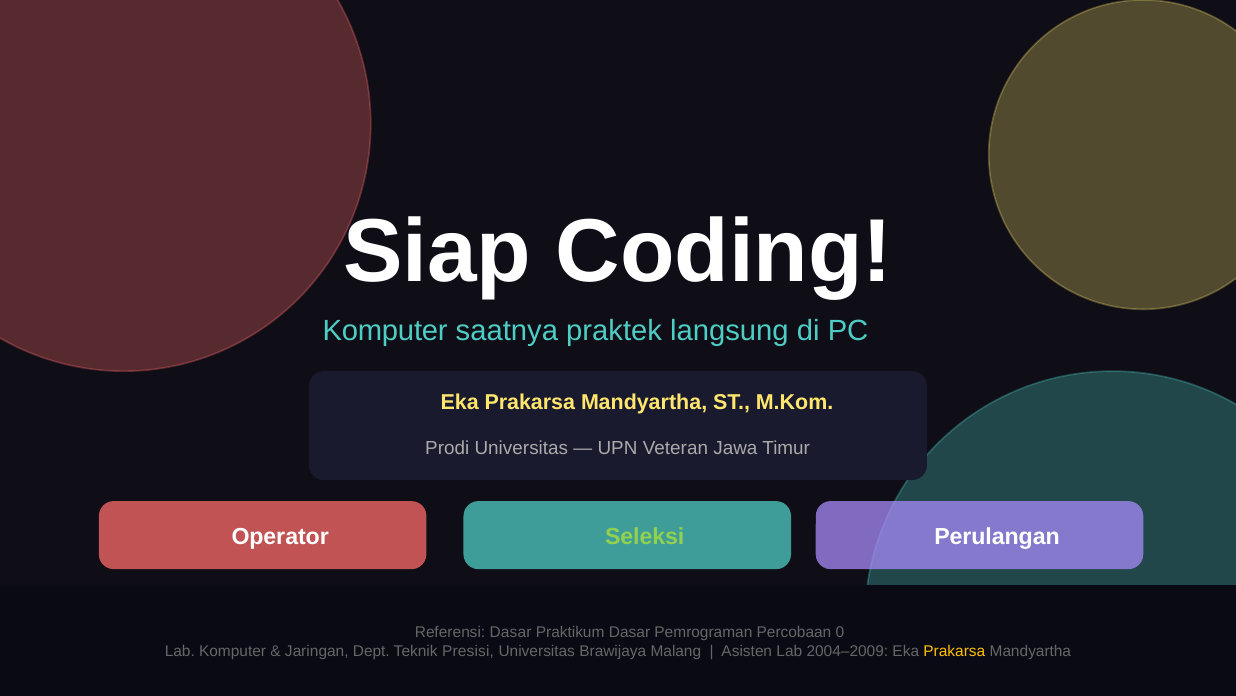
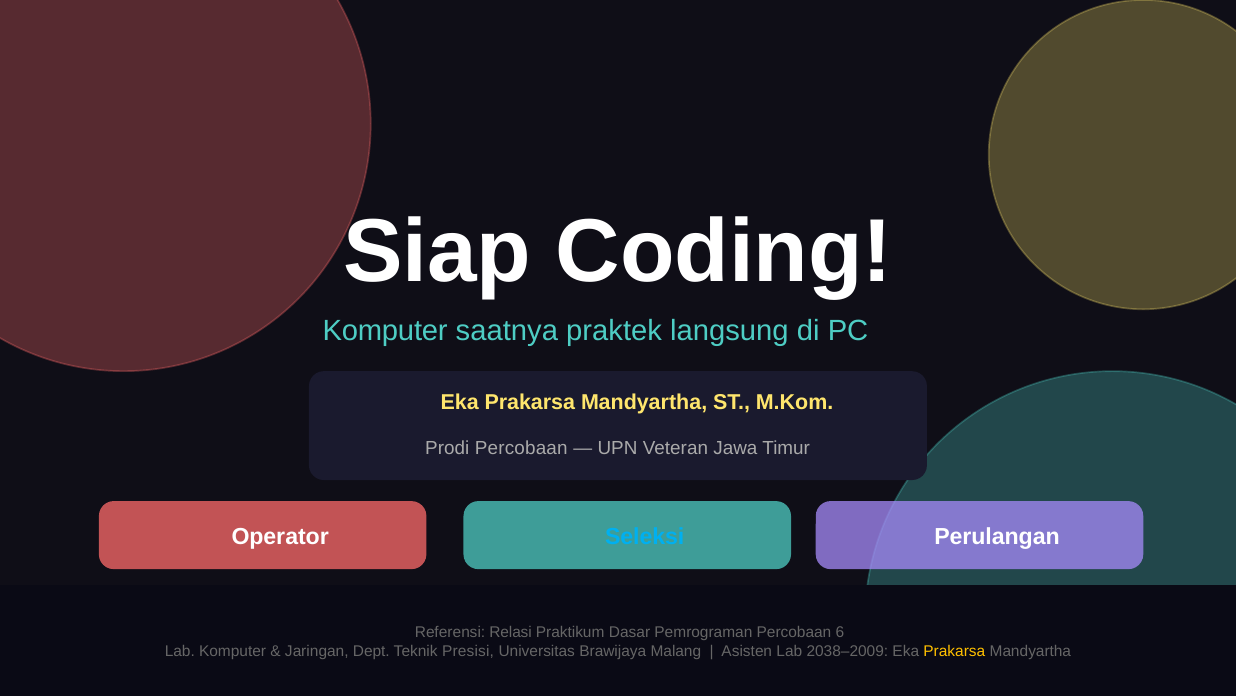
Prodi Universitas: Universitas -> Percobaan (521, 447)
Seleksi colour: light green -> light blue (645, 536)
Referensi Dasar: Dasar -> Relasi (511, 632)
0: 0 -> 6 (840, 632)
2004–2009: 2004–2009 -> 2038–2009 (847, 650)
